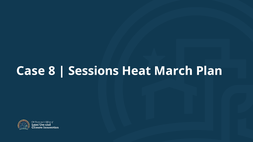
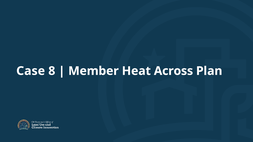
Sessions: Sessions -> Member (93, 71)
March: March -> Across (173, 71)
